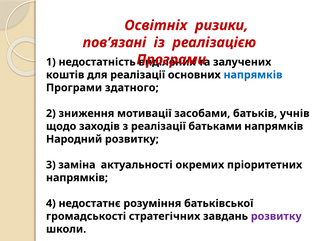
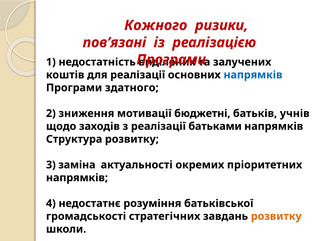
Освітніх: Освітніх -> Кожного (156, 25)
засобами: засобами -> бюджетні (202, 114)
Народний: Народний -> Структура (74, 139)
розвитку colour: purple -> orange (276, 217)
